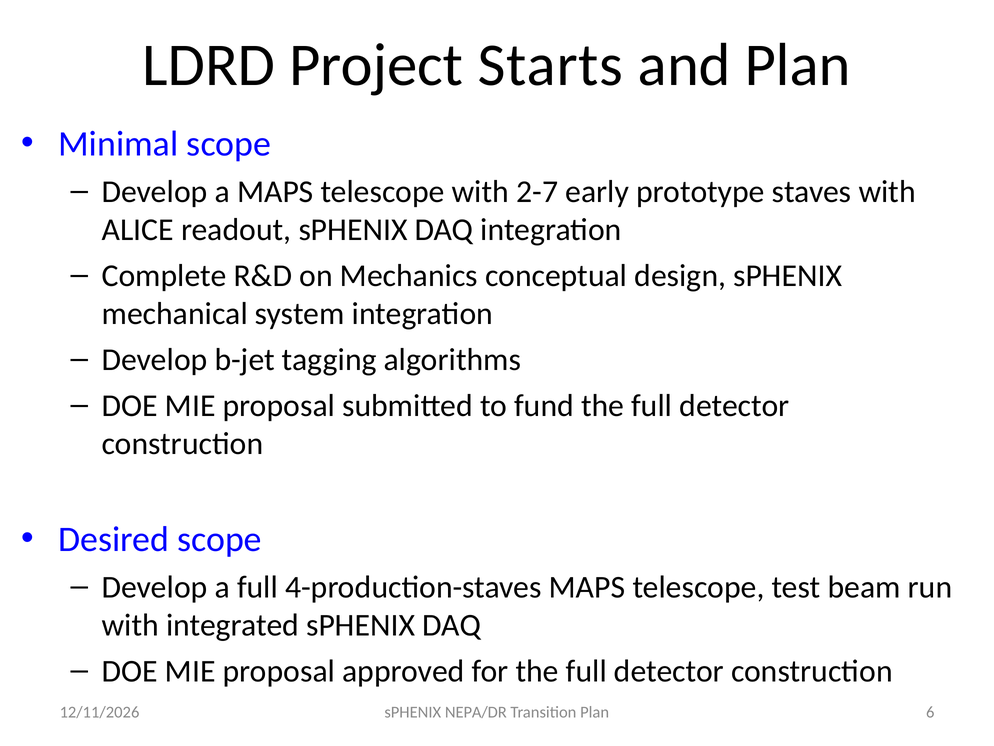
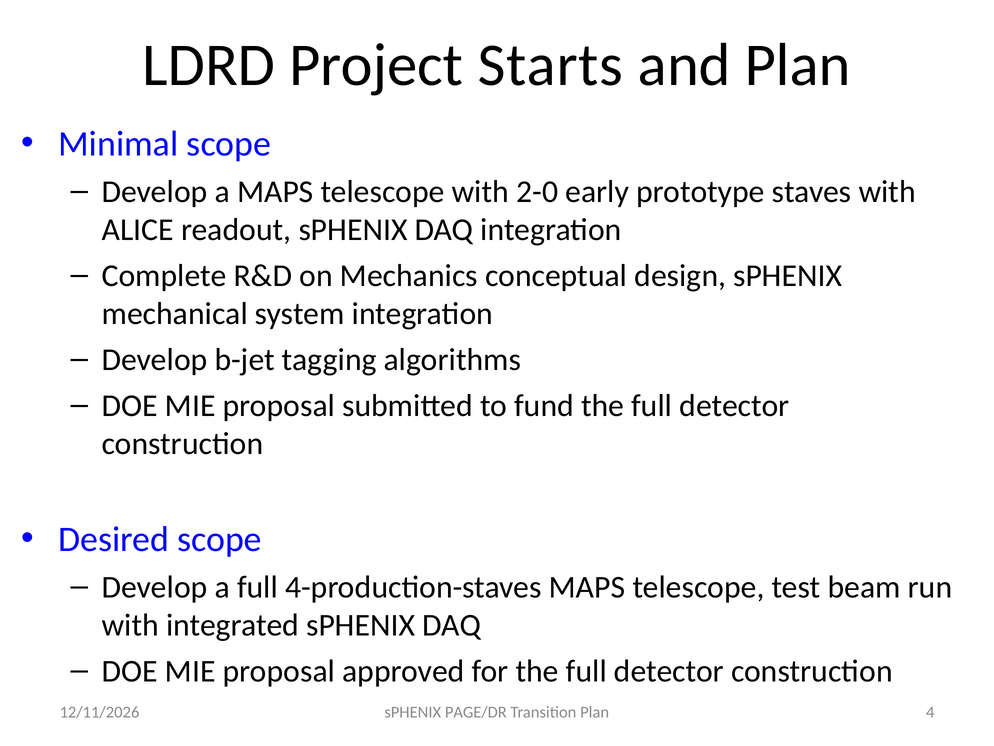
2-7: 2-7 -> 2-0 (537, 192)
NEPA/DR: NEPA/DR -> PAGE/DR (476, 712)
6: 6 -> 4 (930, 712)
